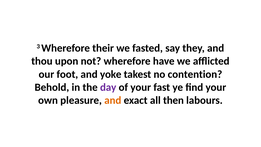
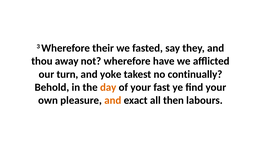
upon: upon -> away (67, 61)
foot: foot -> turn (67, 74)
contention: contention -> continually (195, 74)
day colour: purple -> orange (108, 87)
